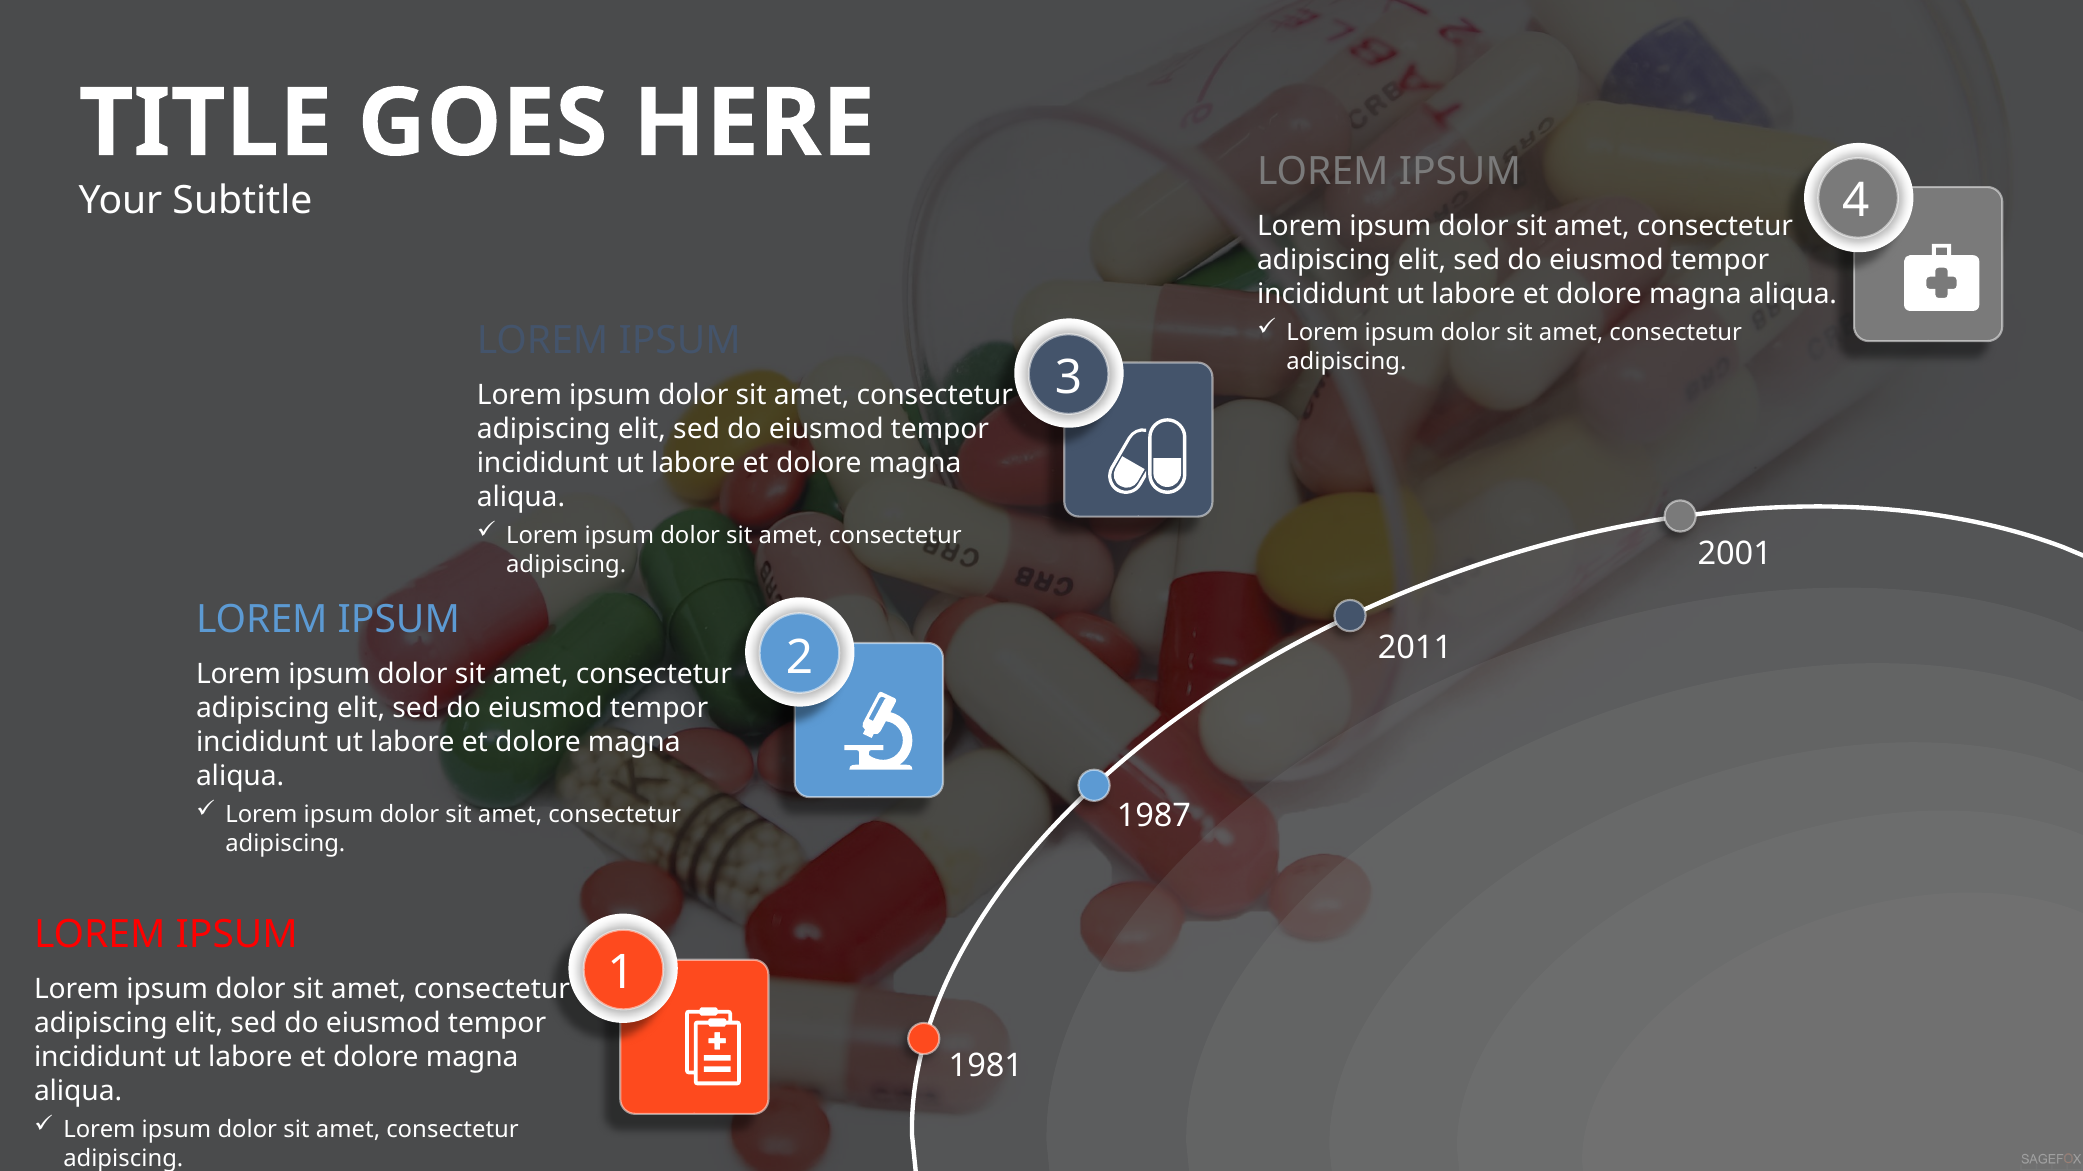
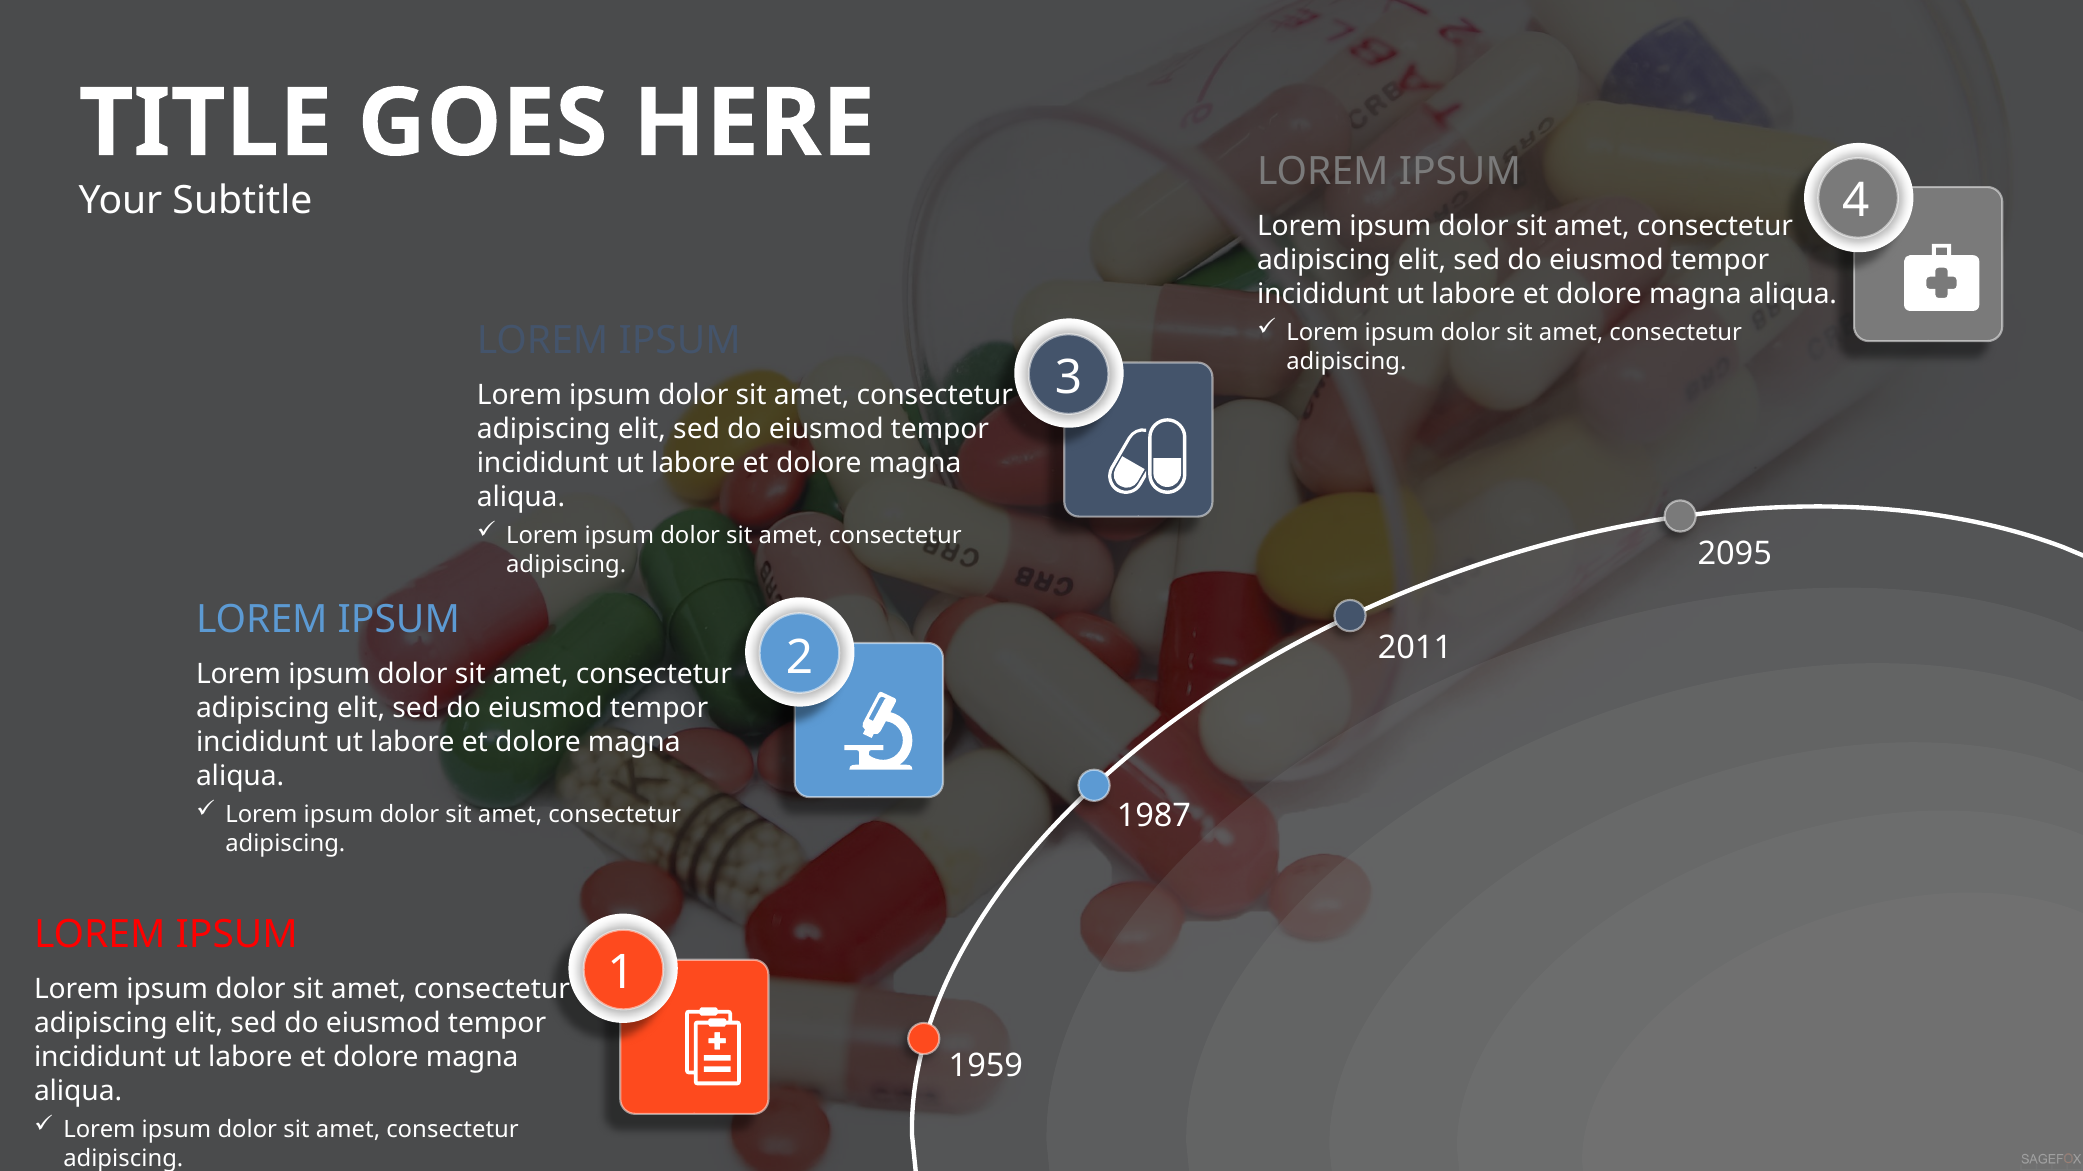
2001: 2001 -> 2095 (1735, 554)
1981: 1981 -> 1959 (986, 1066)
